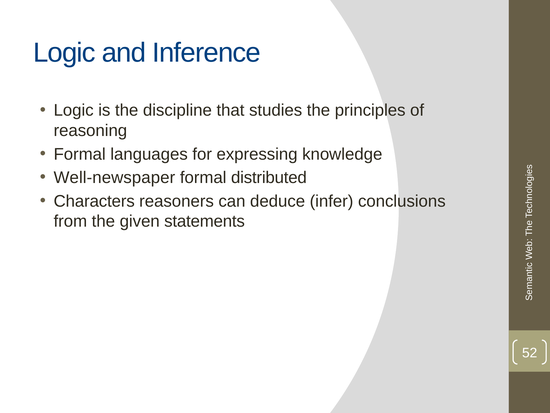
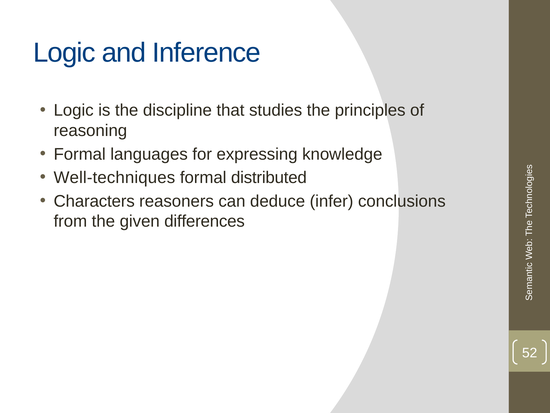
Well-newspaper: Well-newspaper -> Well-techniques (114, 177)
statements: statements -> differences (205, 221)
